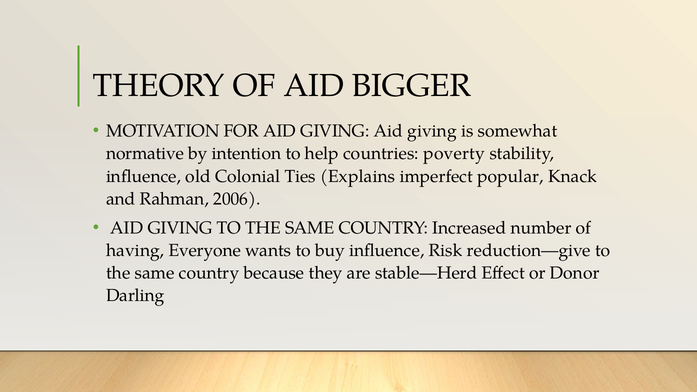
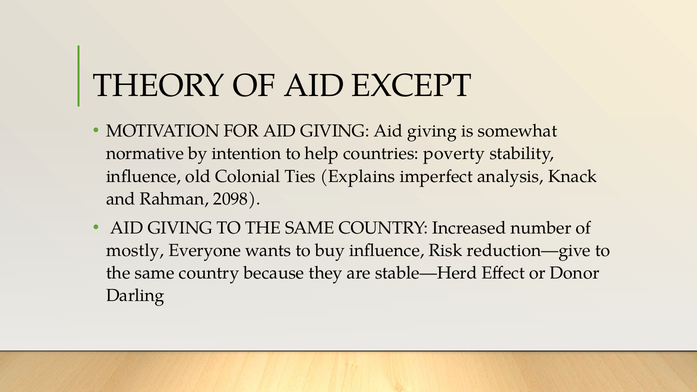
BIGGER: BIGGER -> EXCEPT (411, 86)
popular: popular -> analysis (510, 176)
2006: 2006 -> 2098 (237, 199)
having: having -> mostly (135, 251)
